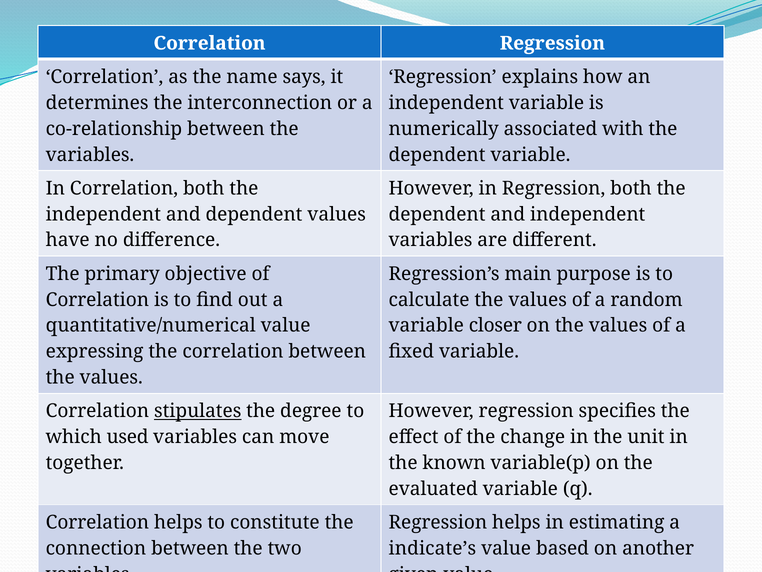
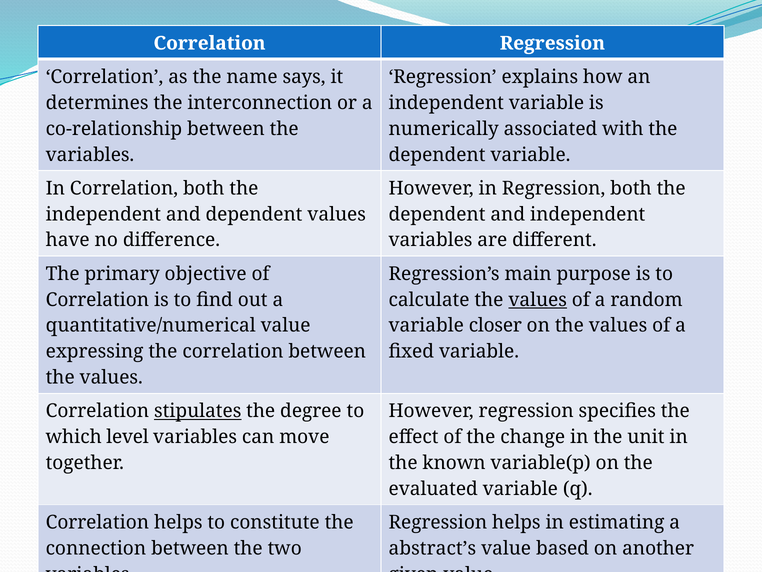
values underline: none -> present (538, 299)
used: used -> level (128, 437)
indicate’s: indicate’s -> abstract’s (432, 548)
